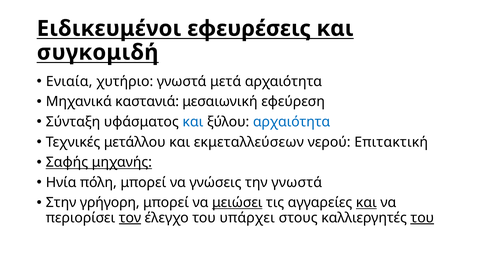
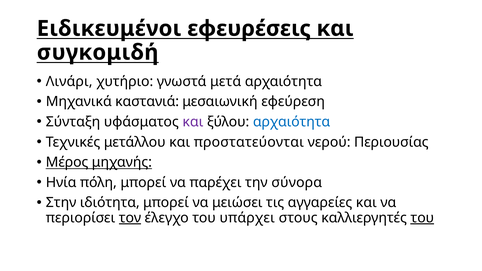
Ενιαία: Ενιαία -> Λινάρι (69, 81)
και colour: blue -> purple (193, 122)
εκμεταλλεύσεων: εκμεταλλεύσεων -> προστατεύονται (249, 142)
Επιτακτική: Επιτακτική -> Περιουσίας (391, 142)
Σαφής: Σαφής -> Μέρος (67, 162)
γνώσεις: γνώσεις -> παρέχει (215, 183)
την γνωστά: γνωστά -> σύνορα (297, 183)
γρήγορη: γρήγορη -> ιδιότητα (110, 203)
μειώσει underline: present -> none (237, 203)
και underline: present -> none (366, 203)
